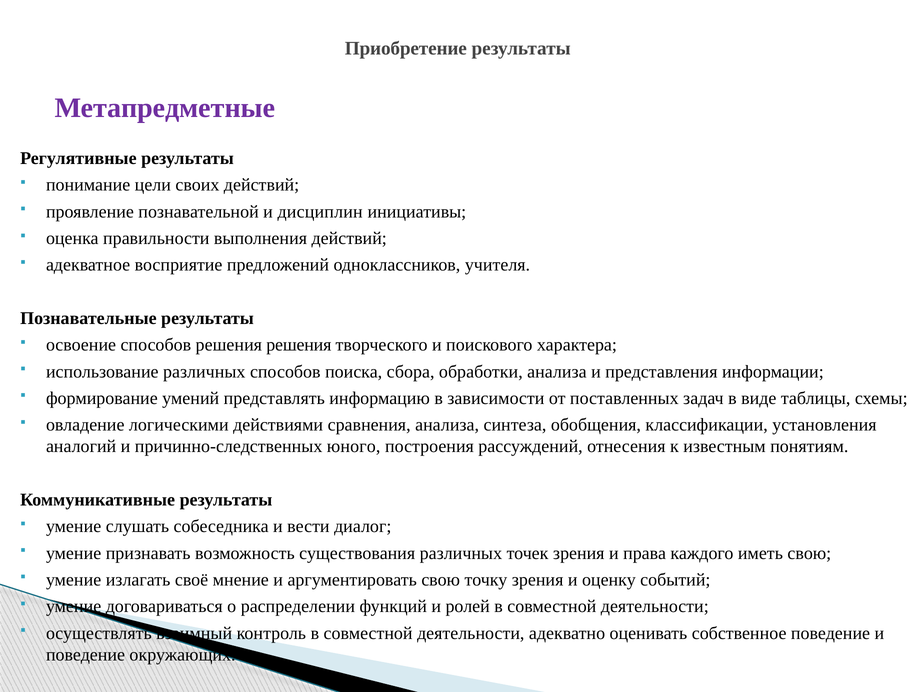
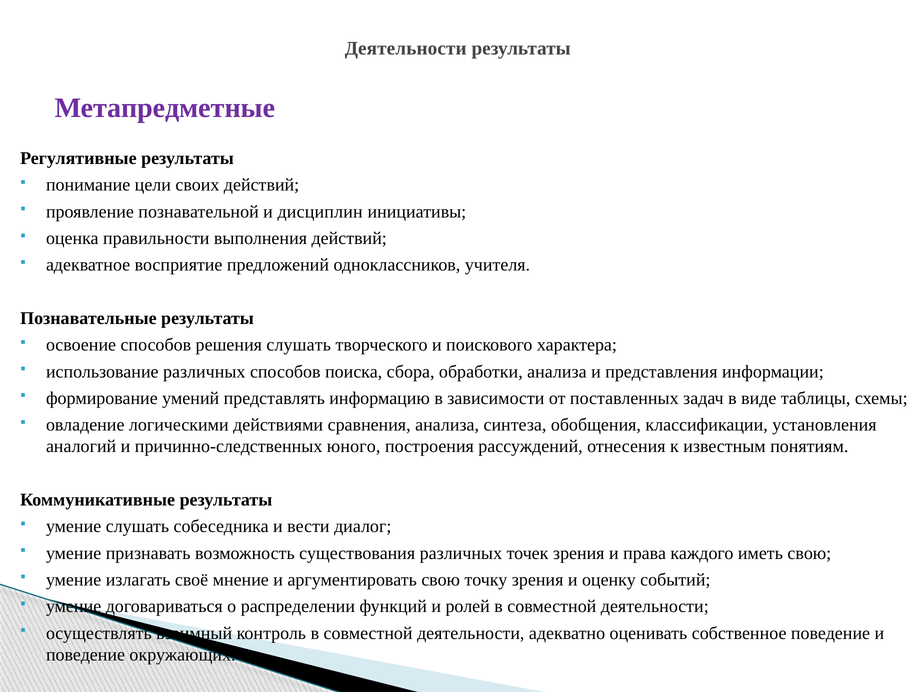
Приобретение: Приобретение -> Деятельности (406, 49)
решения решения: решения -> слушать (299, 345)
